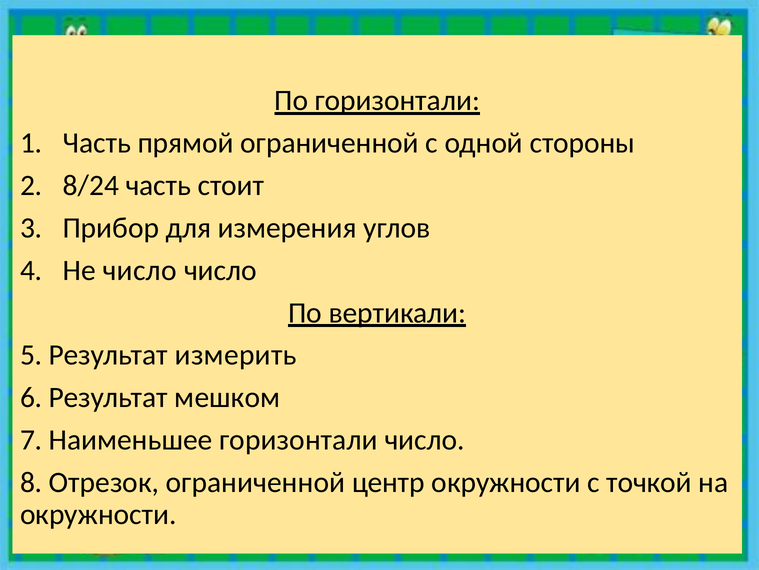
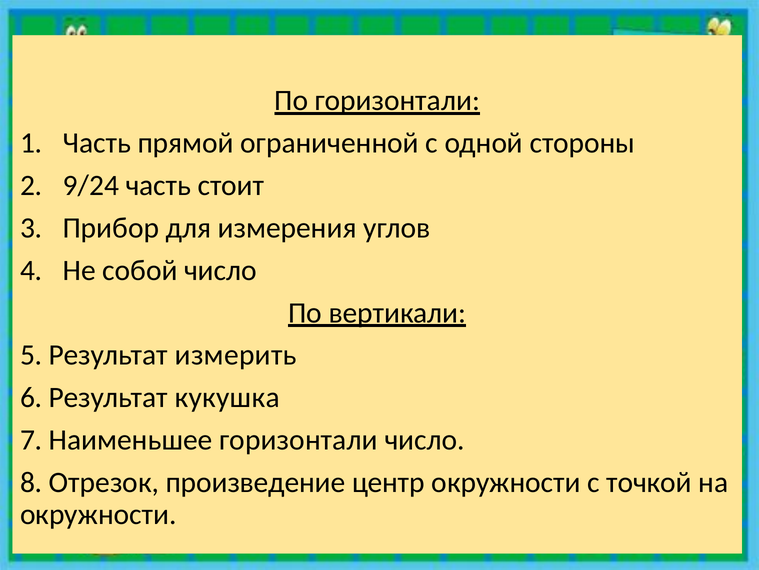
8/24: 8/24 -> 9/24 (91, 185)
Не число: число -> собой (140, 270)
мешком: мешком -> кукушка (227, 397)
Отрезок ограниченной: ограниченной -> произведение (256, 482)
